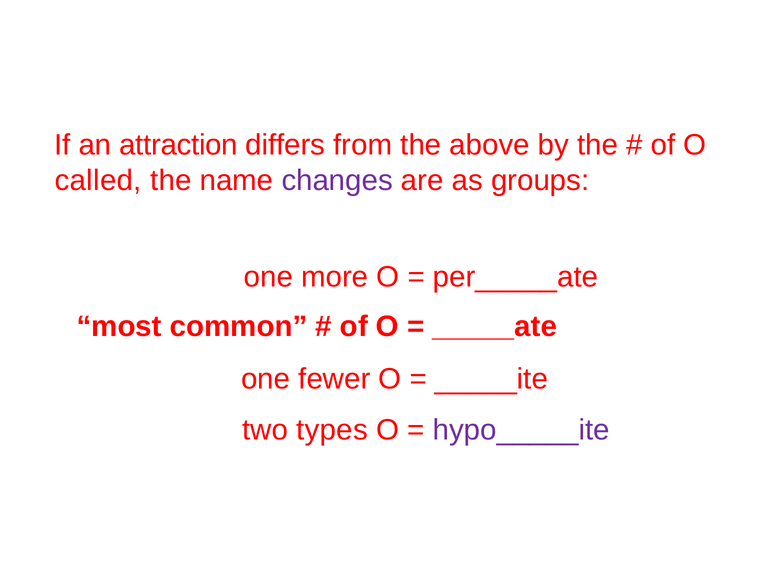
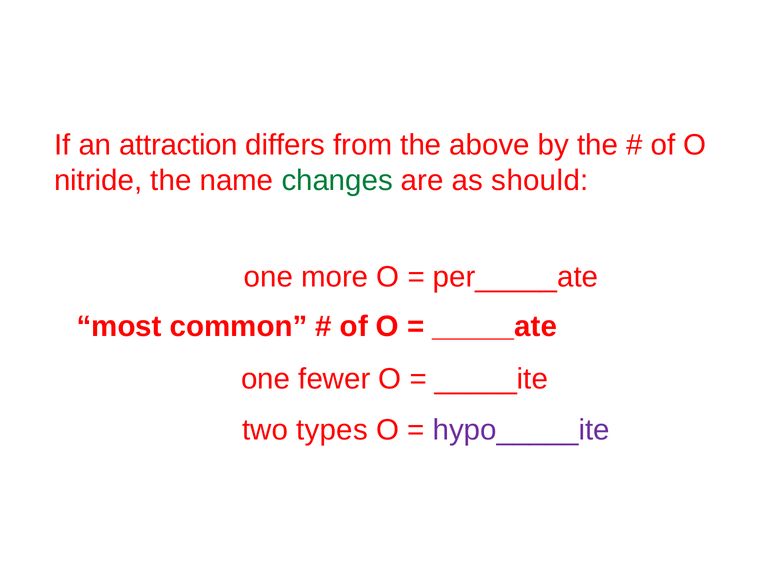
called: called -> nitride (98, 180)
changes colour: purple -> green (337, 180)
groups: groups -> should (540, 180)
